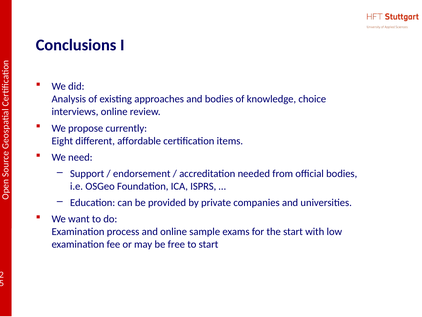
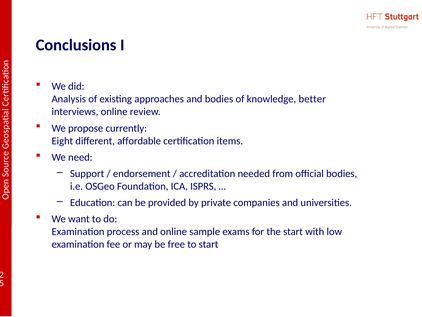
choice: choice -> better (312, 99)
